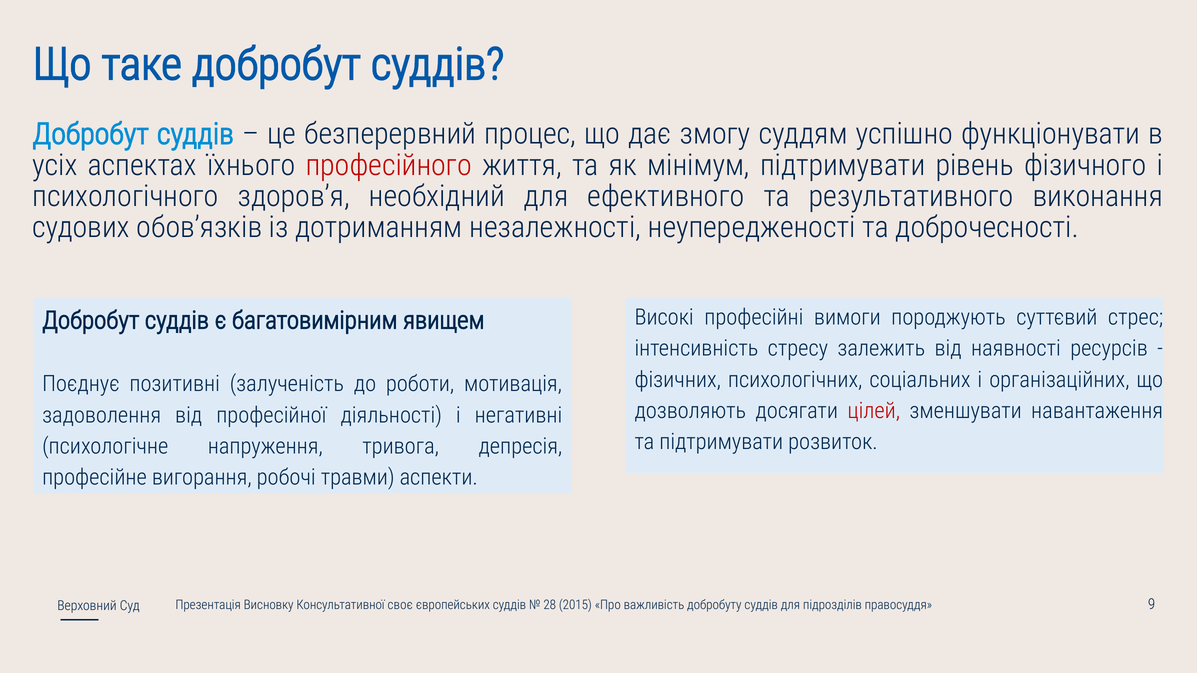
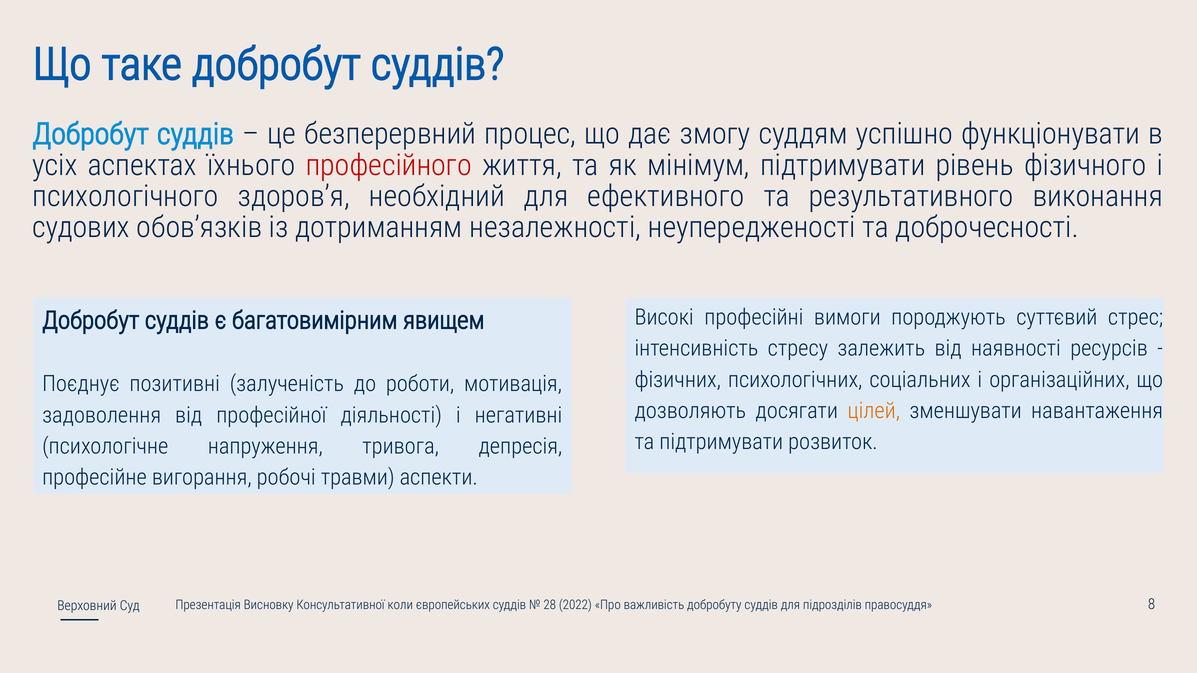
цілей colour: red -> orange (874, 411)
своє: своє -> коли (400, 605)
2015: 2015 -> 2022 (575, 605)
9: 9 -> 8 (1152, 604)
